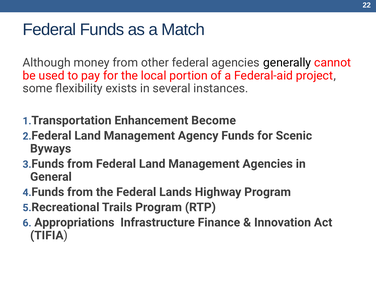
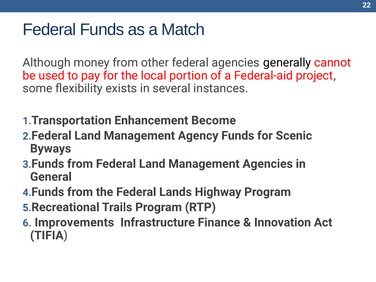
Appropriations: Appropriations -> Improvements (74, 222)
